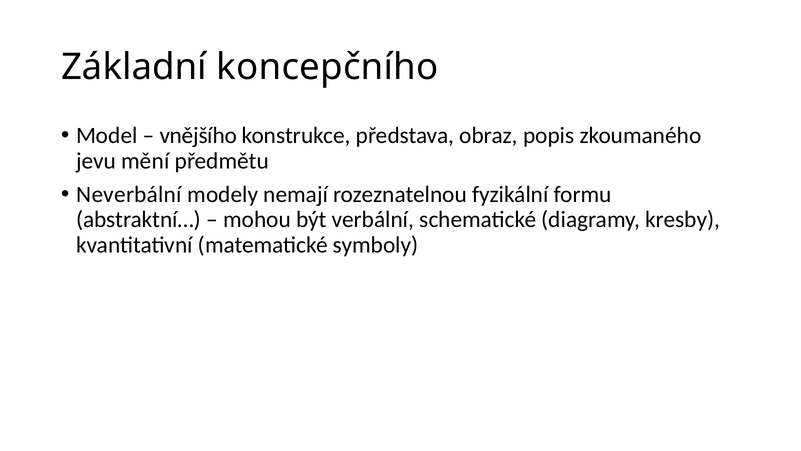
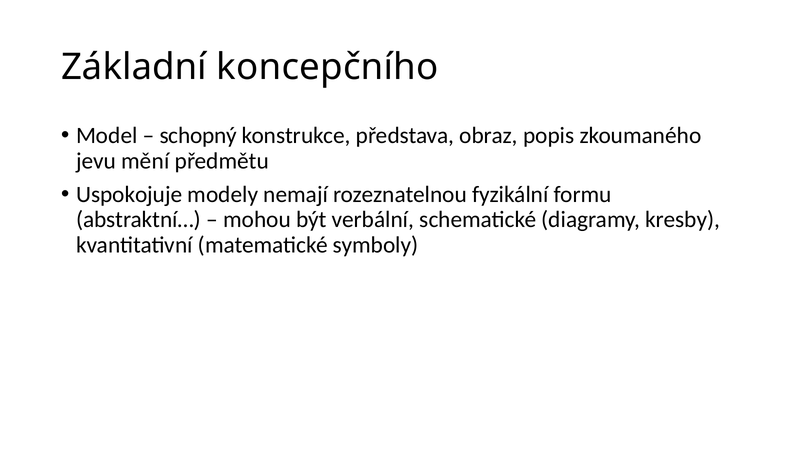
vnějšího: vnějšího -> schopný (198, 135)
Neverbální: Neverbální -> Uspokojuje (129, 194)
